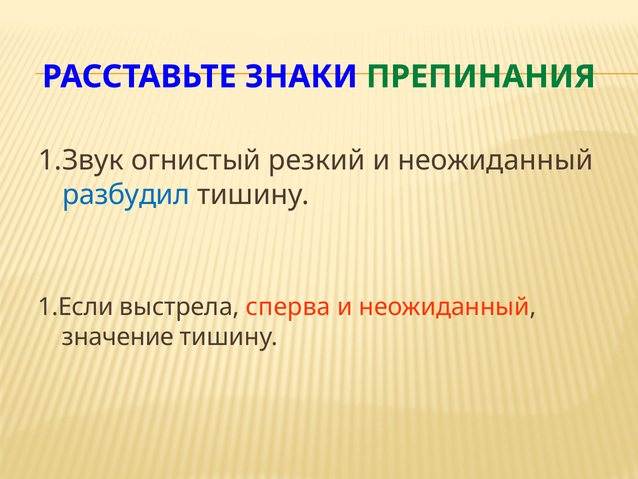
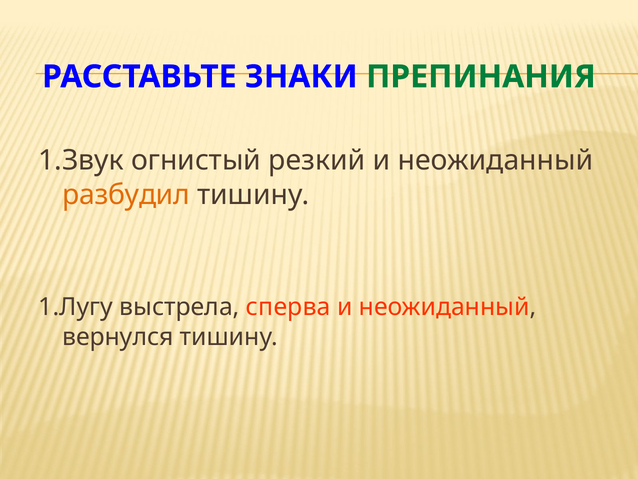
разбудил colour: blue -> orange (126, 194)
1.Если: 1.Если -> 1.Лугу (76, 307)
значение: значение -> вернулся (118, 337)
